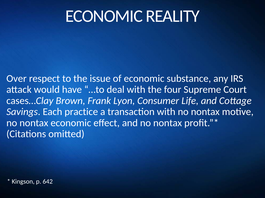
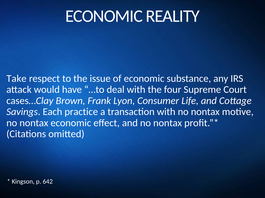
Over: Over -> Take (16, 79)
